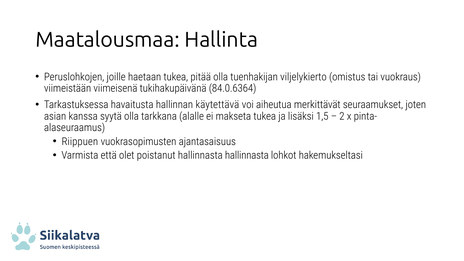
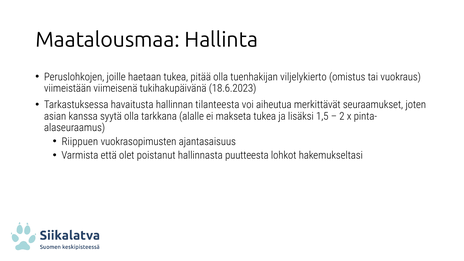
84.0.6364: 84.0.6364 -> 18.6.2023 (233, 88)
käytettävä: käytettävä -> tilanteesta (217, 105)
hallinnasta hallinnasta: hallinnasta -> puutteesta (247, 155)
